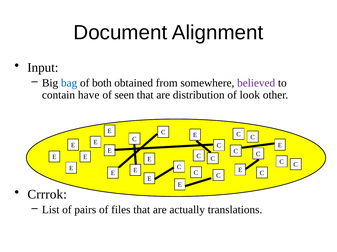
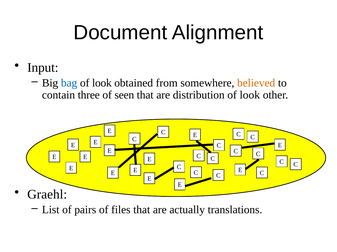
both: both -> look (102, 83)
believed colour: purple -> orange (256, 83)
have: have -> three (89, 95)
Crrrok: Crrrok -> Graehl (47, 195)
